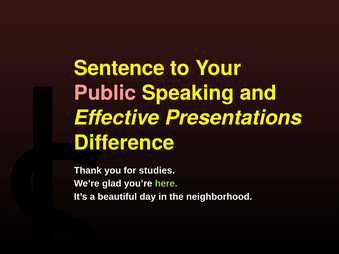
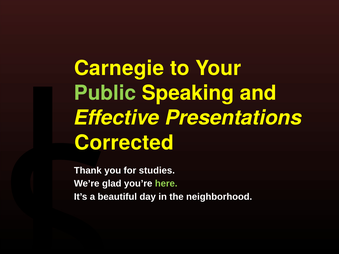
Sentence: Sentence -> Carnegie (119, 68)
Public colour: pink -> light green (105, 93)
Difference: Difference -> Corrected (124, 143)
